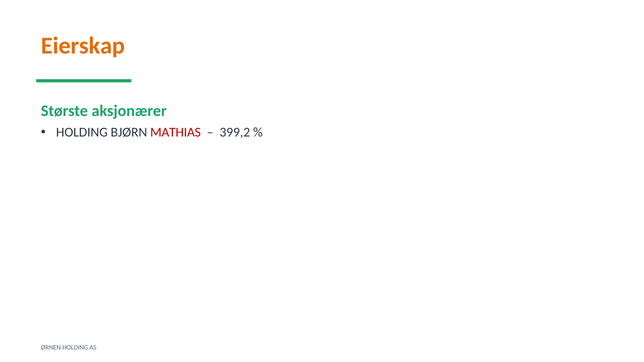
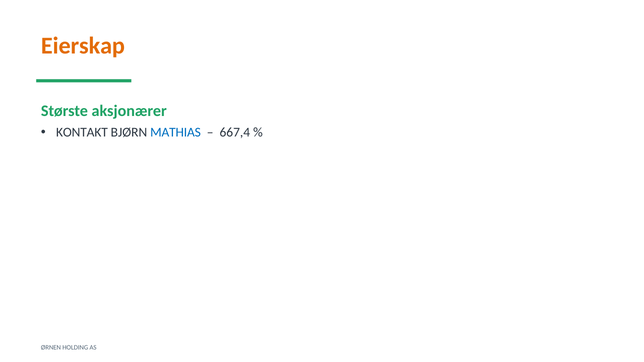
HOLDING: HOLDING -> KONTAKT (82, 132)
MATHIAS colour: red -> blue (176, 132)
399,2: 399,2 -> 667,4 (235, 132)
